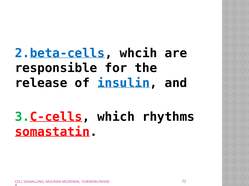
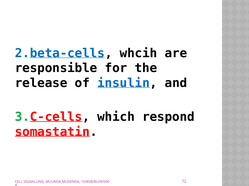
rhythms: rhythms -> respond (168, 117)
